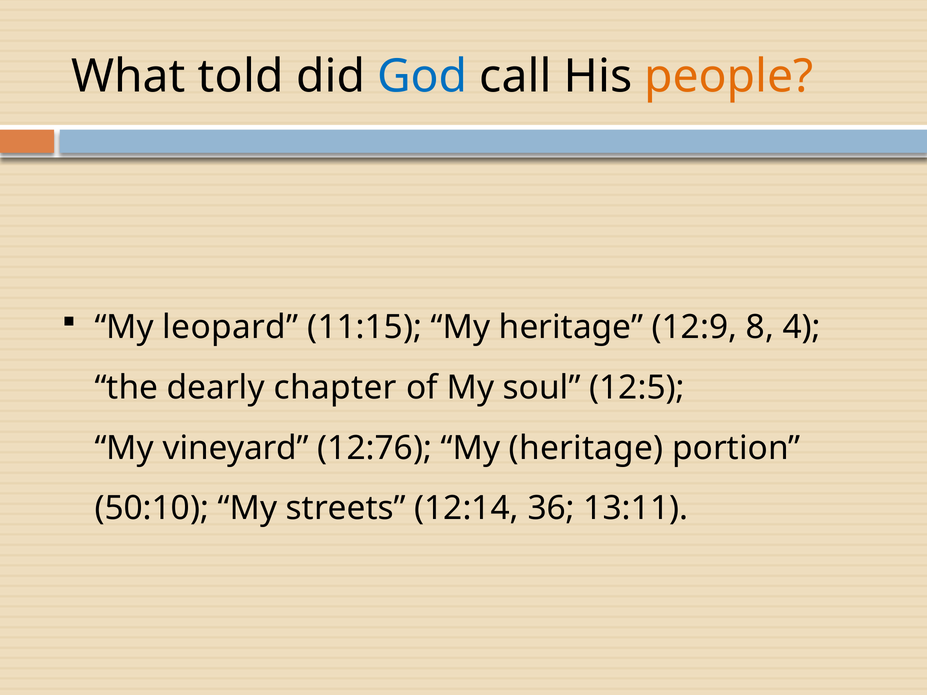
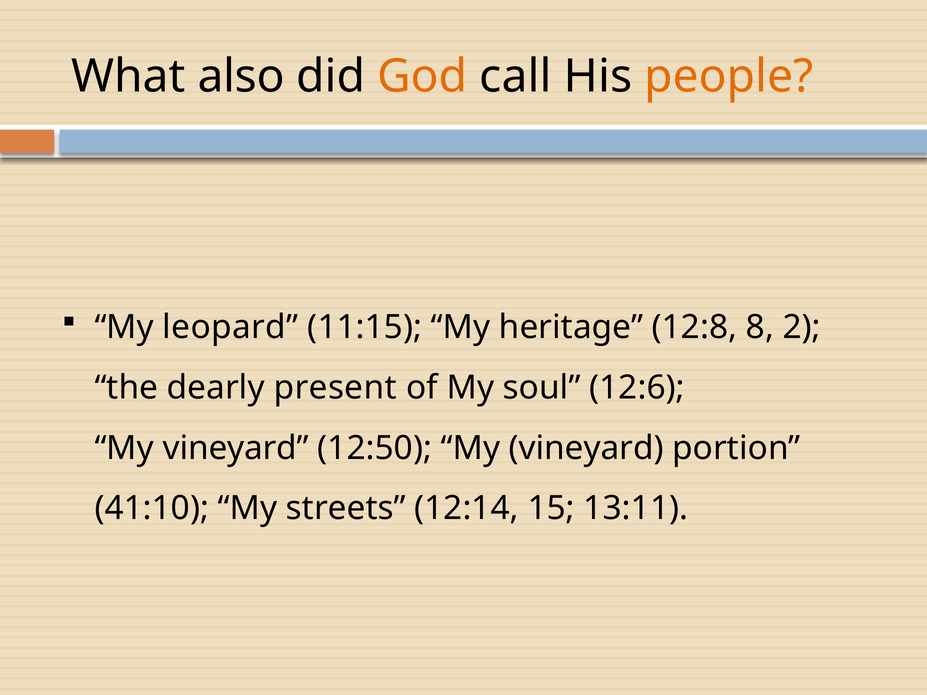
told: told -> also (241, 77)
God colour: blue -> orange (422, 77)
12:9: 12:9 -> 12:8 (694, 327)
4: 4 -> 2 (802, 327)
chapter: chapter -> present (335, 388)
12:5: 12:5 -> 12:6 (637, 388)
12:76: 12:76 -> 12:50 (375, 448)
heritage: heritage -> vineyard (586, 448)
50:10: 50:10 -> 41:10 (152, 509)
36: 36 -> 15 (551, 509)
